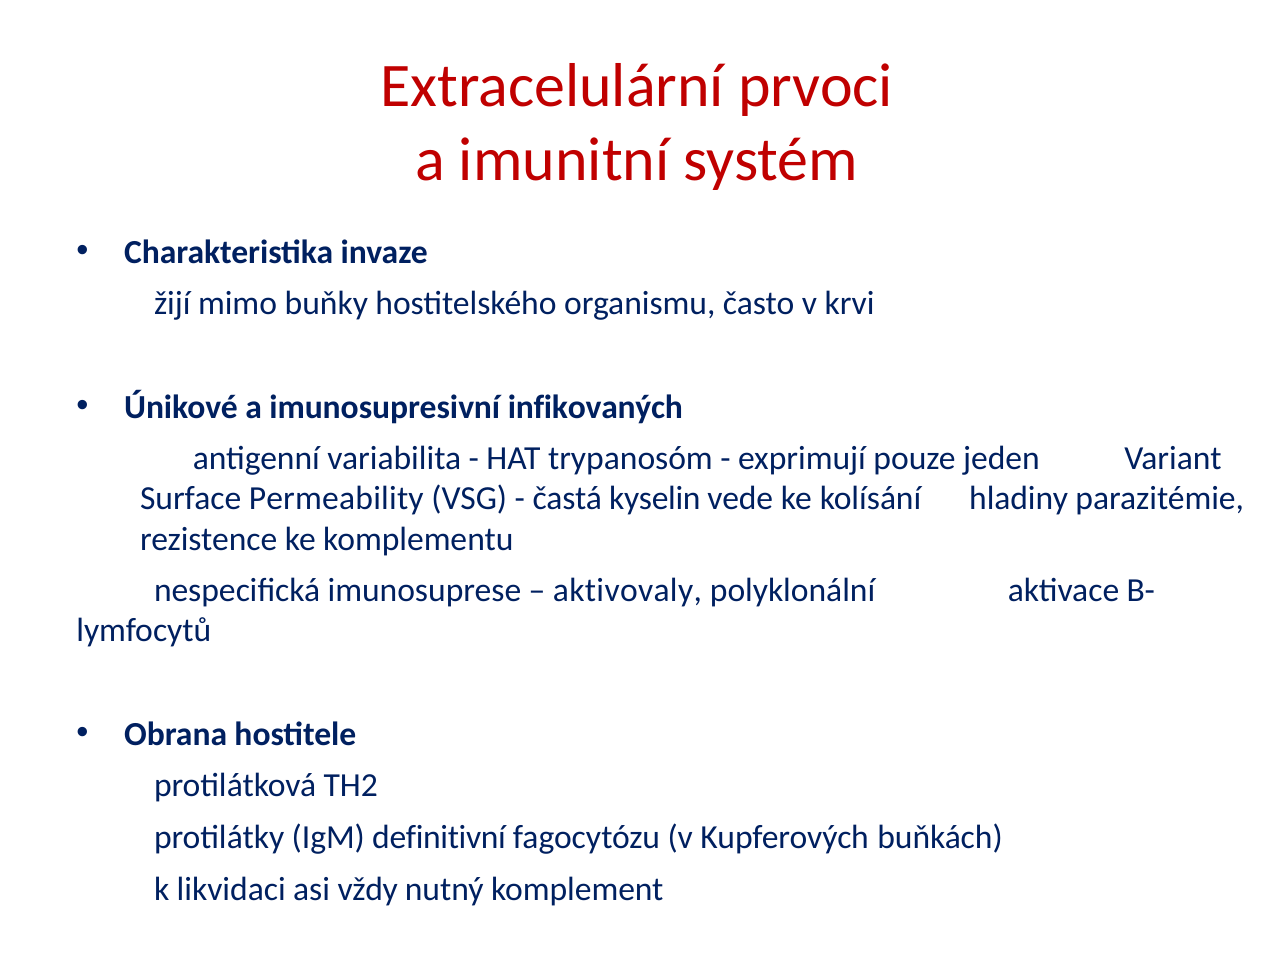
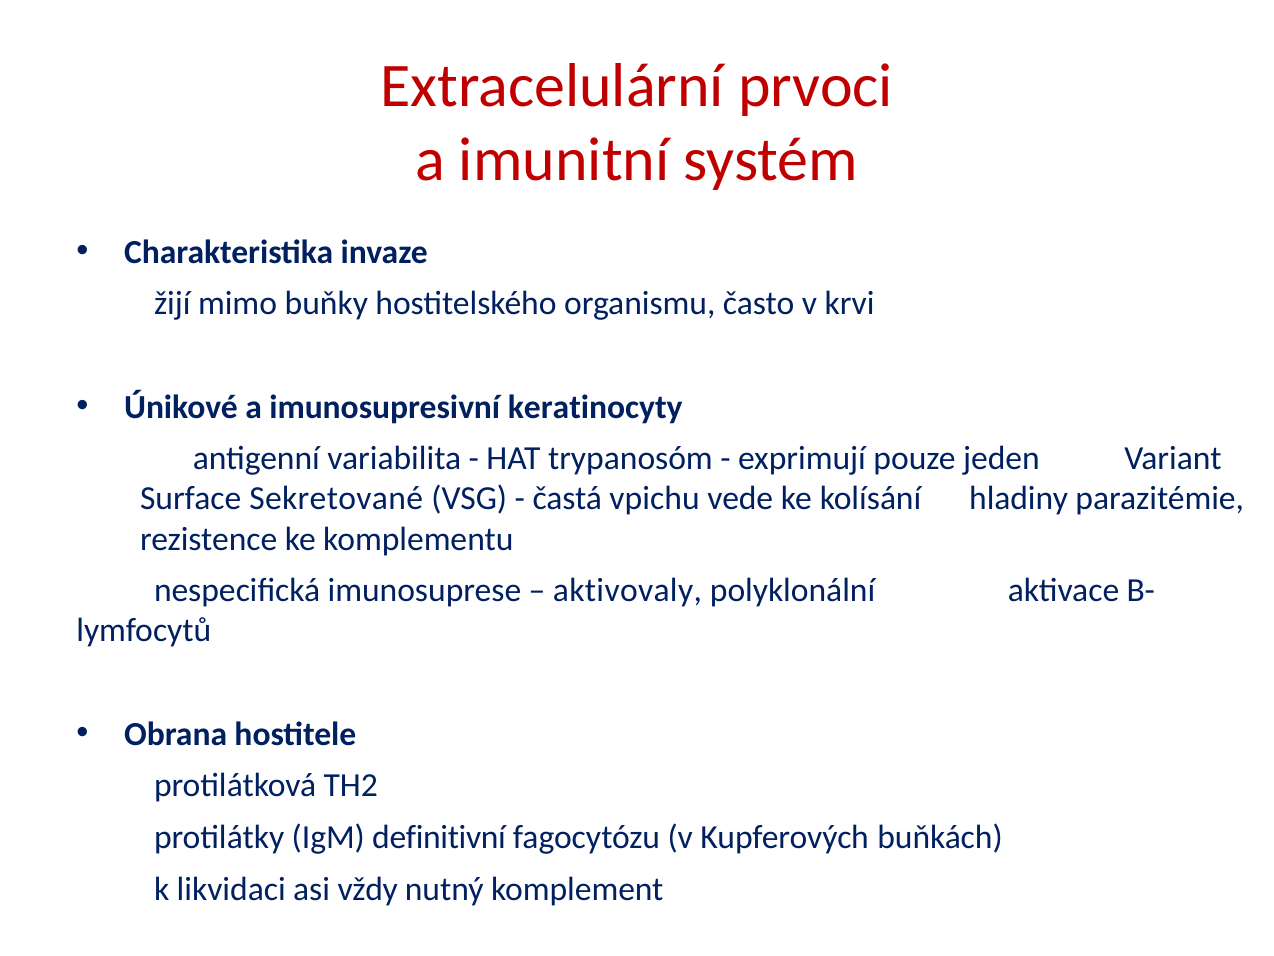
infikovaných: infikovaných -> keratinocyty (595, 407)
Permeability: Permeability -> Sekretované (336, 498)
kyselin: kyselin -> vpichu (655, 498)
